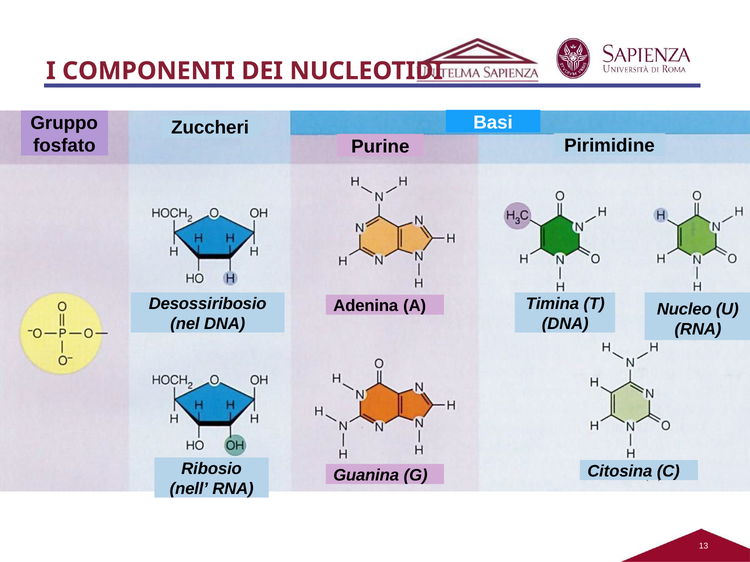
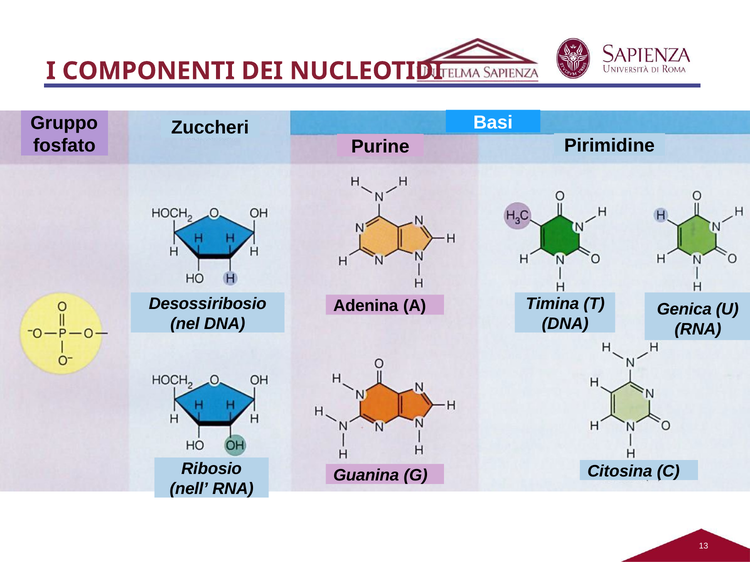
Nucleo: Nucleo -> Genica (684, 309)
